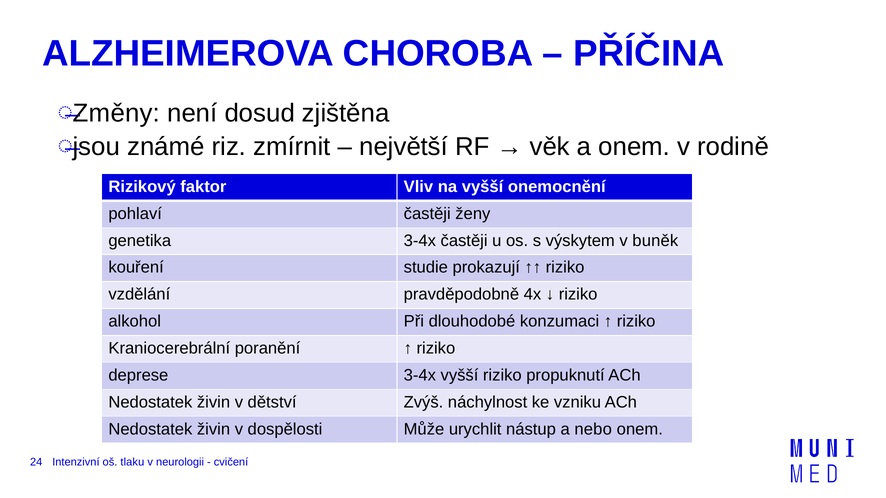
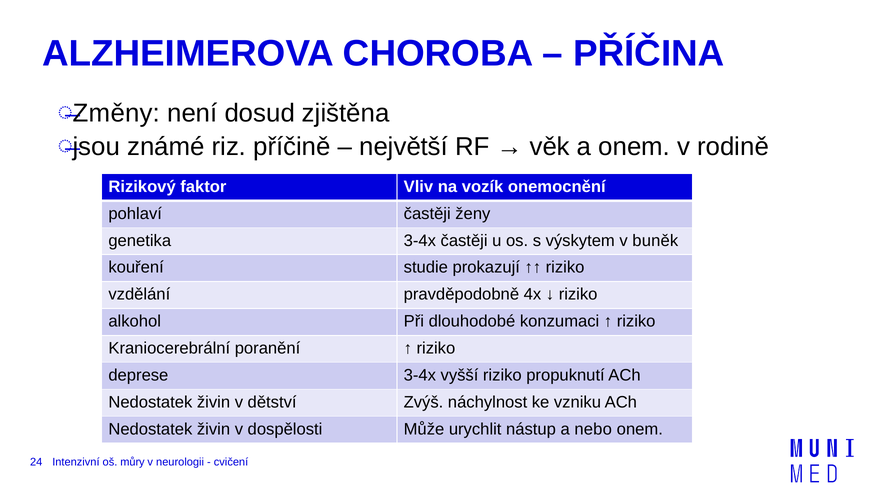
zmírnit: zmírnit -> příčině (292, 147)
na vyšší: vyšší -> vozík (483, 187)
tlaku: tlaku -> můry (132, 462)
